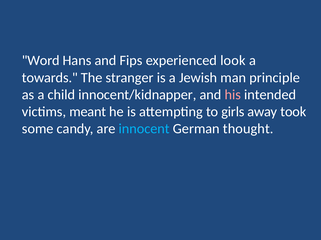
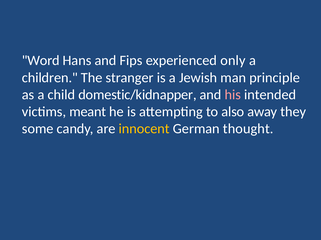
look: look -> only (233, 61)
towards: towards -> children (50, 78)
innocent/kidnapper: innocent/kidnapper -> domestic/kidnapper (137, 95)
girls: girls -> also (233, 112)
took: took -> they (293, 112)
innocent colour: light blue -> yellow (144, 129)
